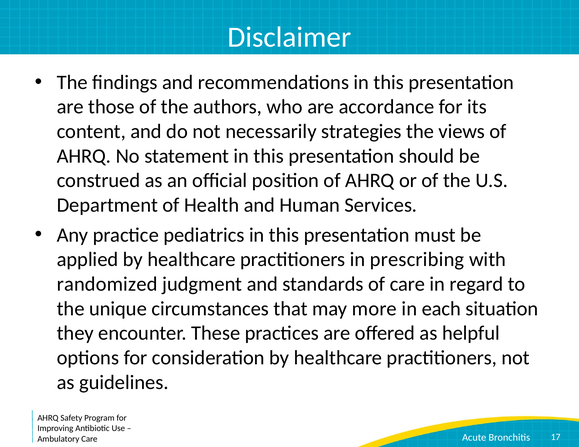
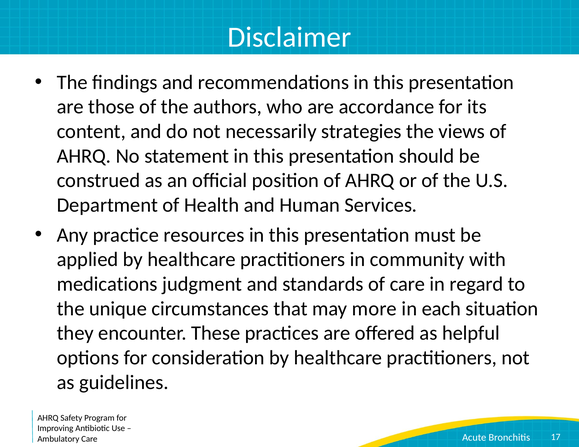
pediatrics: pediatrics -> resources (204, 235)
prescribing: prescribing -> community (417, 260)
randomized: randomized -> medications (107, 284)
